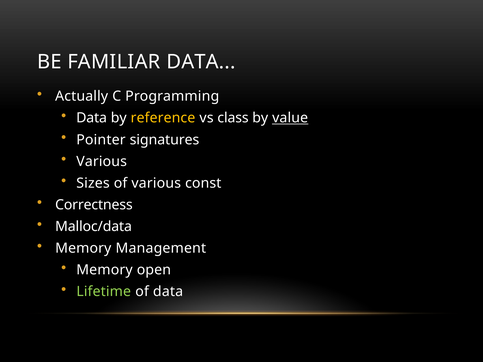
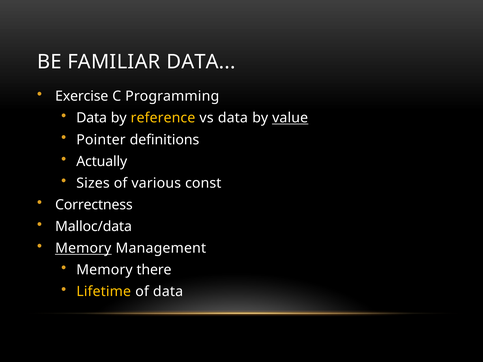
Actually: Actually -> Exercise (82, 96)
vs class: class -> data (233, 118)
signatures: signatures -> definitions (165, 140)
Various: Various -> Actually (102, 162)
Memory underline: none -> present (83, 248)
open: open -> there (154, 270)
Lifetime colour: light green -> yellow (104, 292)
